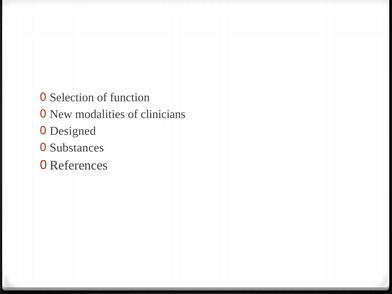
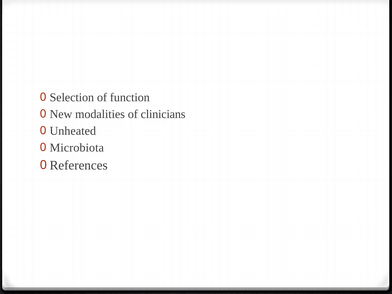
Designed: Designed -> Unheated (73, 131)
Substances: Substances -> Microbiota (77, 148)
